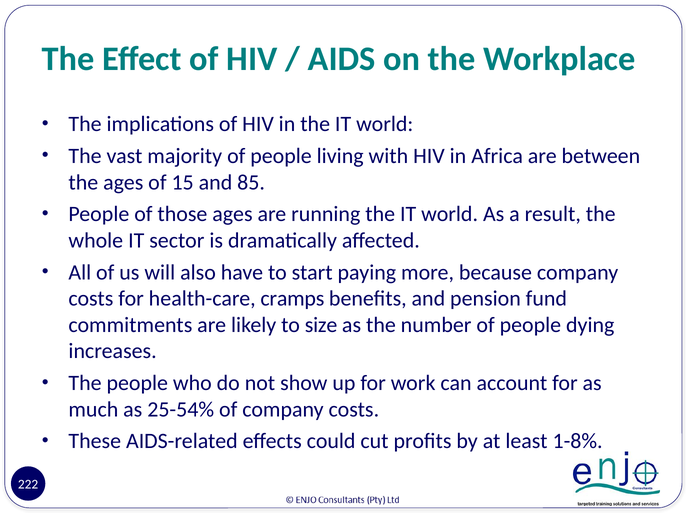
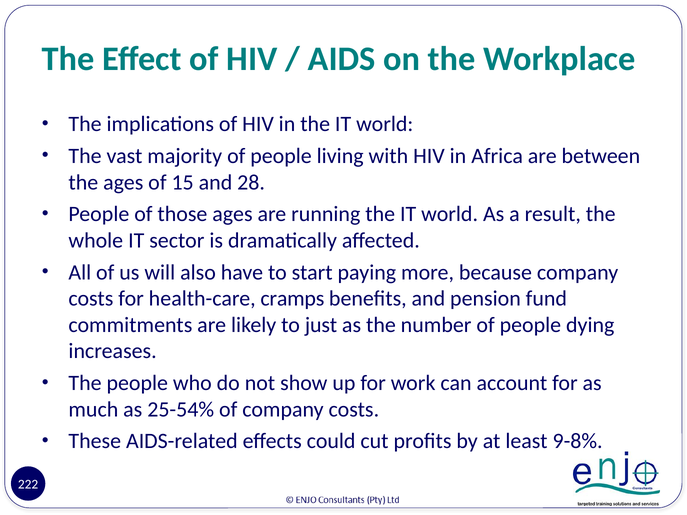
85: 85 -> 28 (251, 182)
size: size -> just (321, 325)
1-8%: 1-8% -> 9-8% (578, 441)
